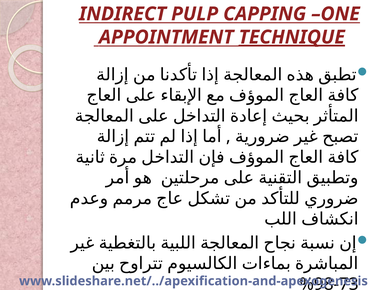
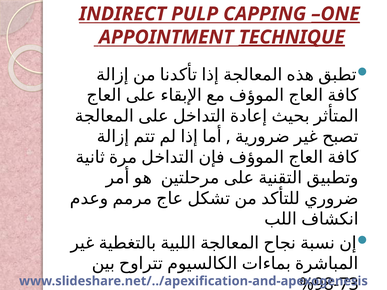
ONE underline: none -> present (336, 14)
